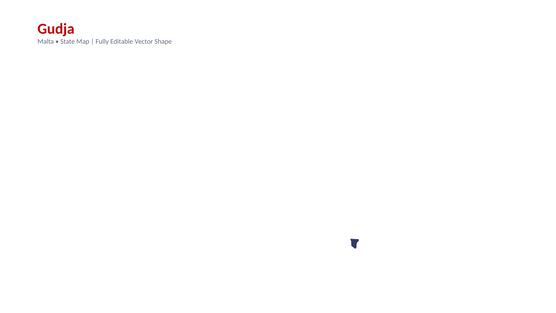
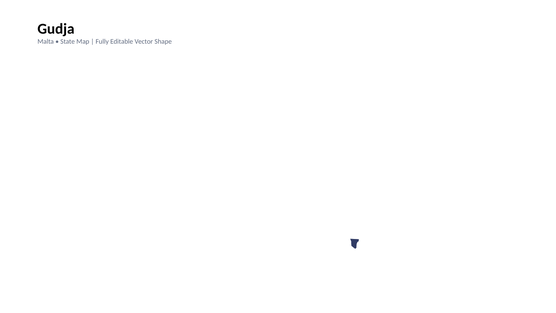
Gudja colour: red -> black (56, 29)
